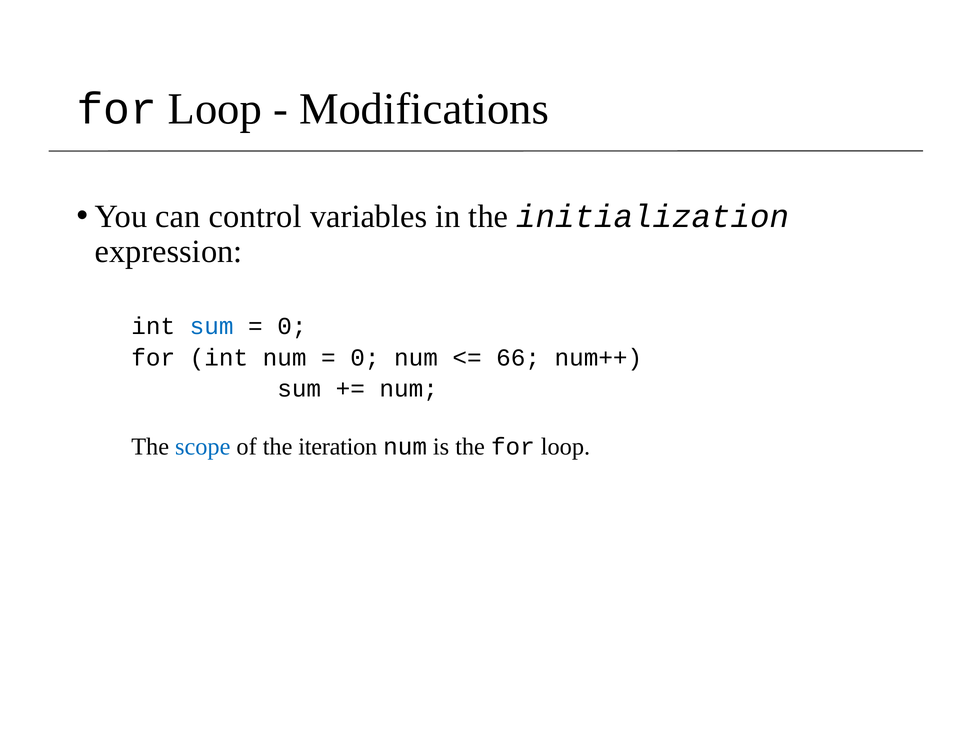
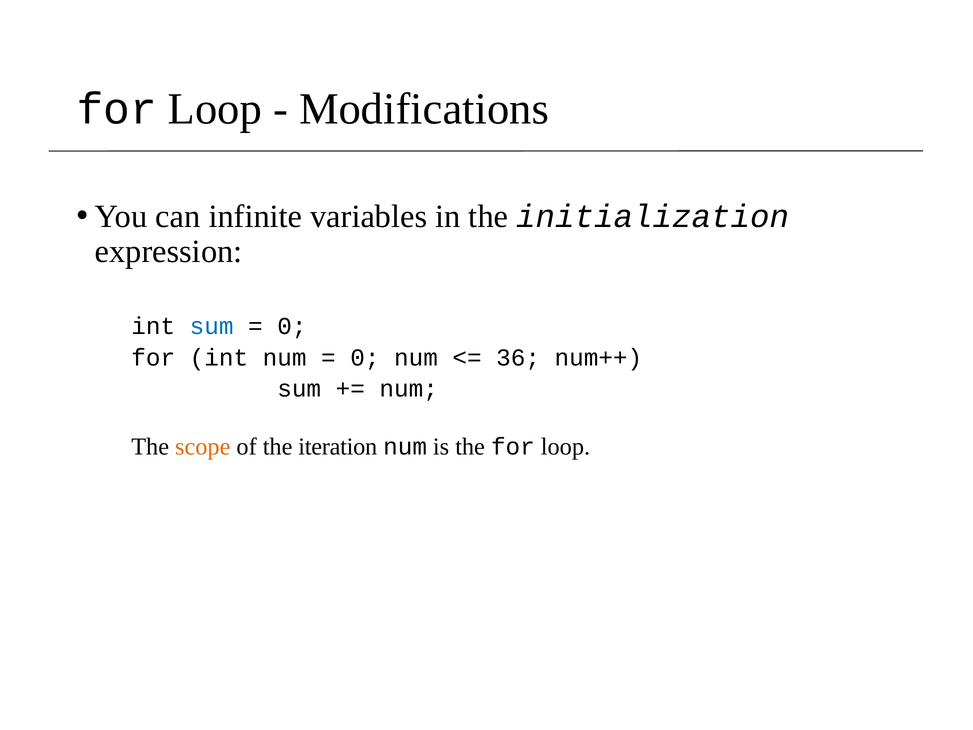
control: control -> infinite (255, 216)
66: 66 -> 36 (518, 357)
scope colour: blue -> orange (203, 446)
